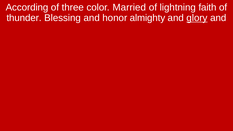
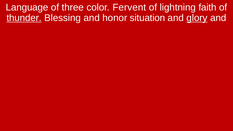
According: According -> Language (27, 7)
Married: Married -> Fervent (129, 7)
thunder underline: none -> present (24, 18)
almighty: almighty -> situation (147, 18)
